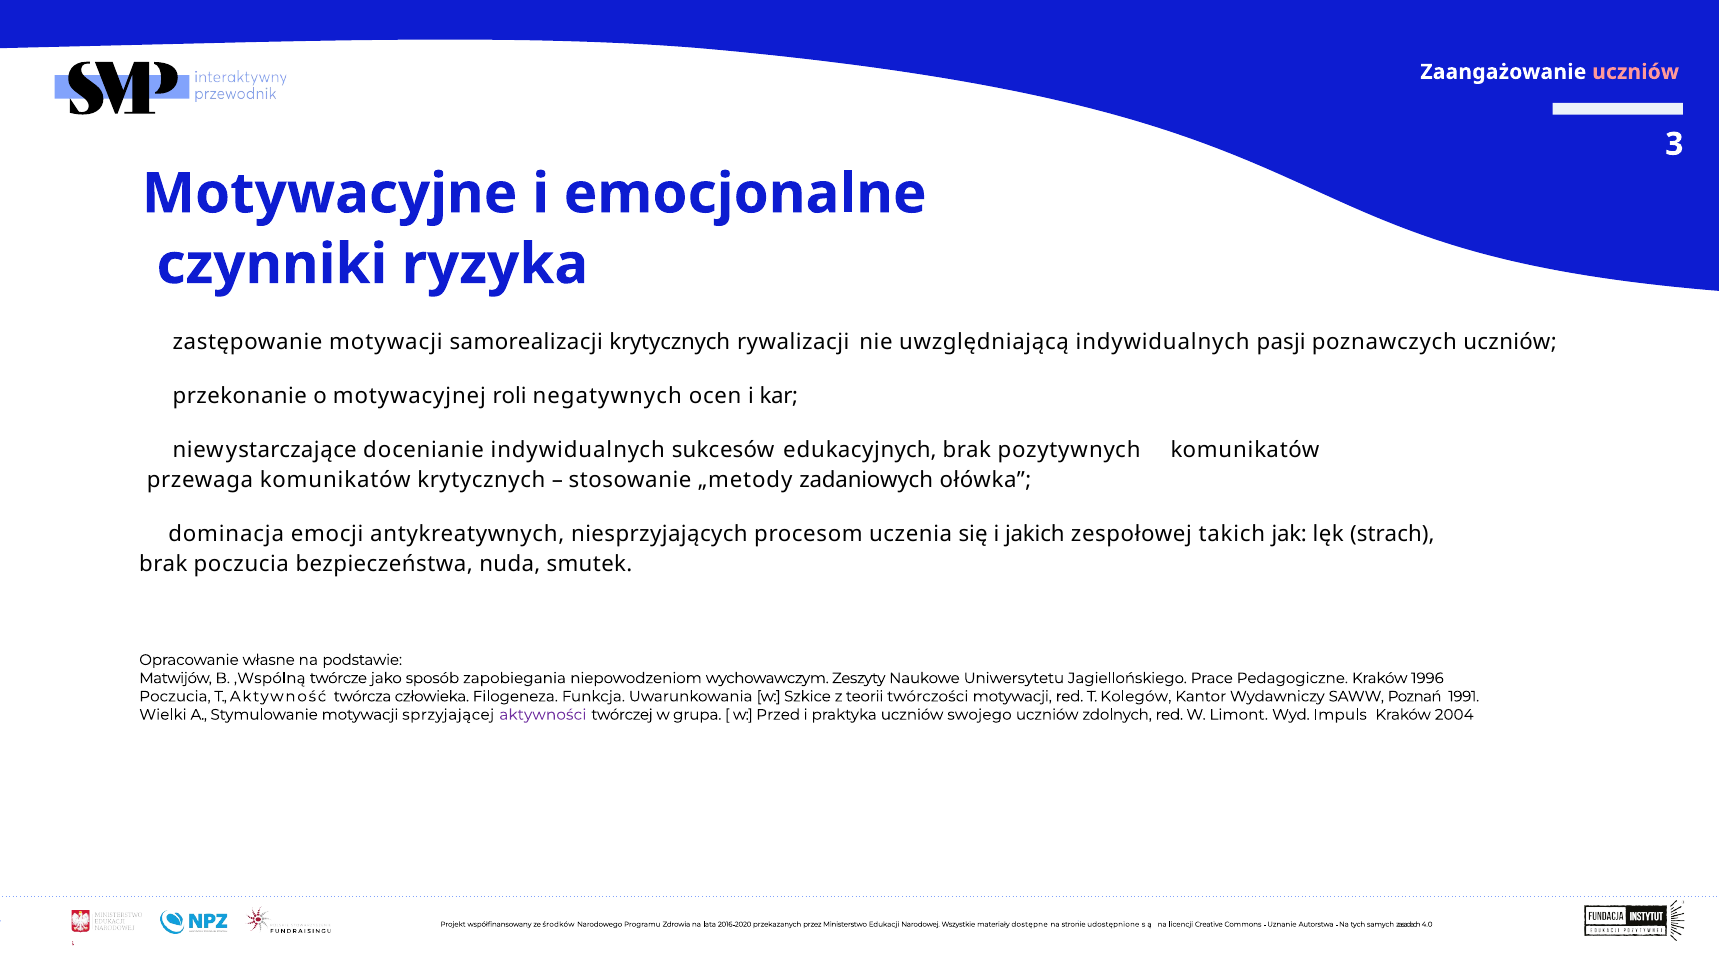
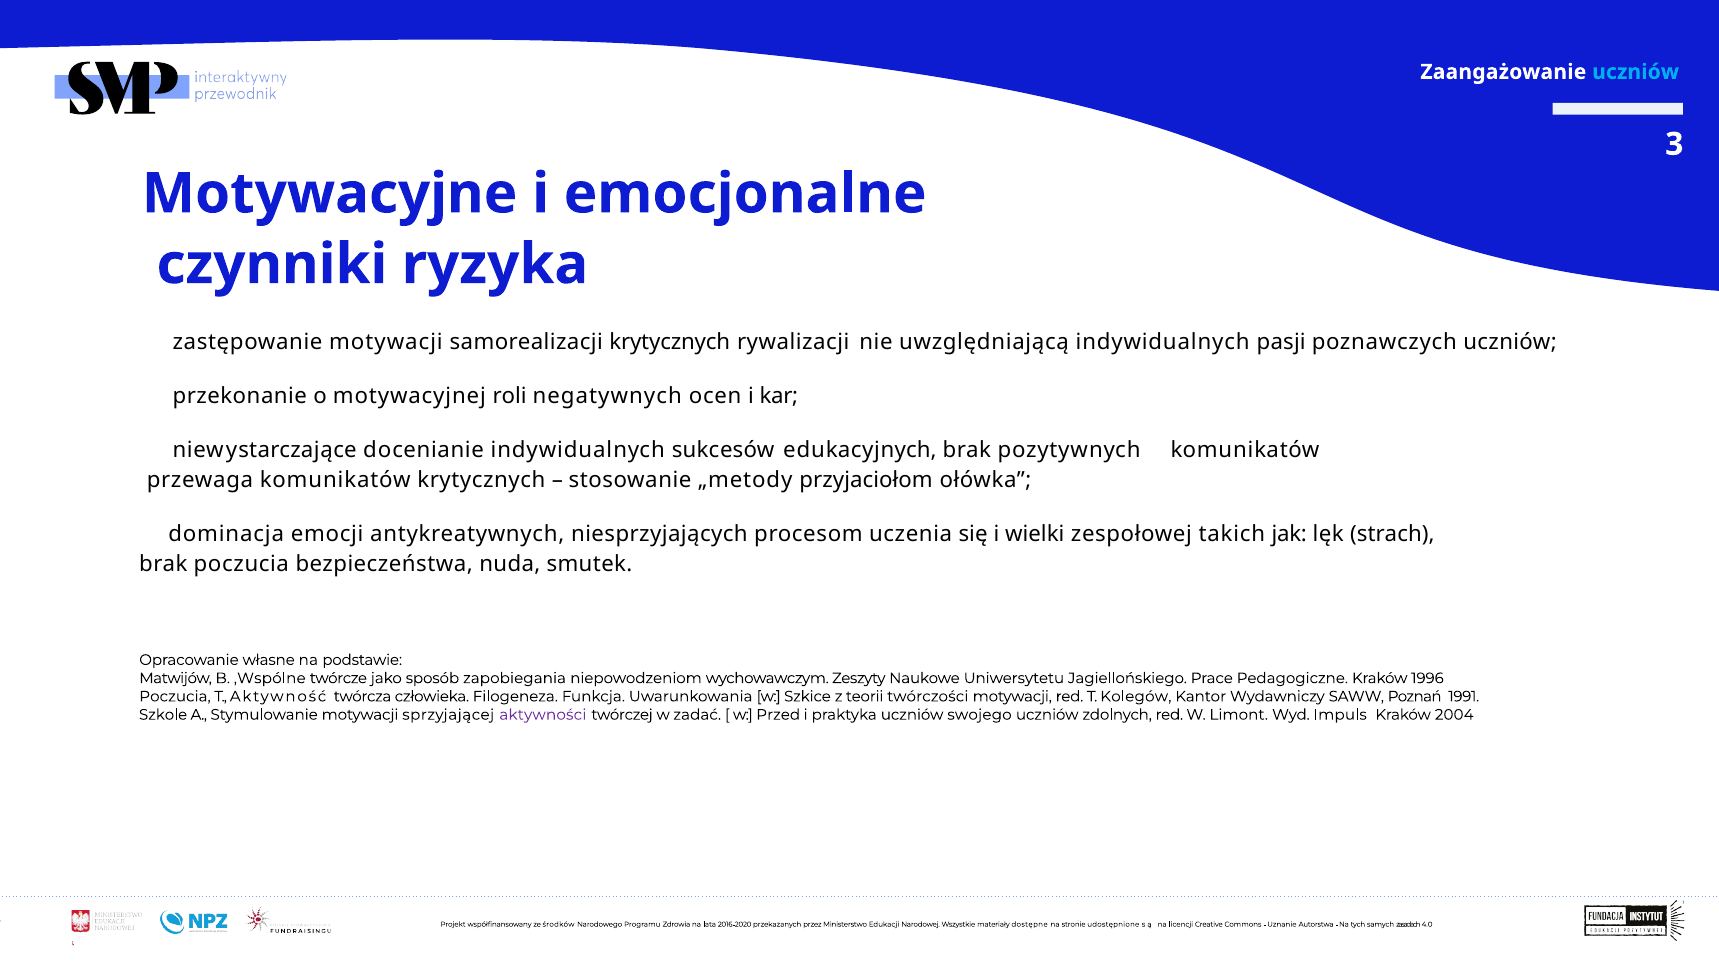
uczniów colour: pink -> light blue (1636, 72)
zadaniowych: zadaniowych -> przyjaciołom (866, 480)
jakich: jakich -> wielki (1035, 534)
,Wspólną: ,Wspólną -> ,Wspólne (270, 678)
Wielki: Wielki -> Szkole (163, 715)
grupa: grupa -> zadać (697, 715)
